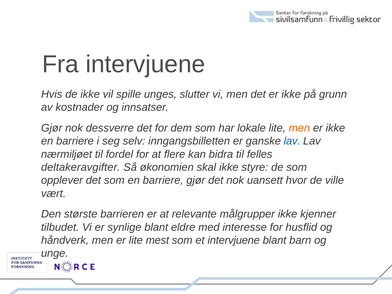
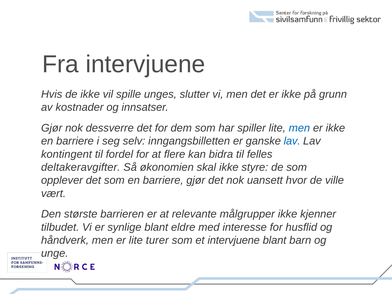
lokale: lokale -> spiller (252, 128)
men colour: orange -> blue (299, 128)
nærmiljøet: nærmiljøet -> kontingent (66, 154)
mest: mest -> turer (157, 240)
